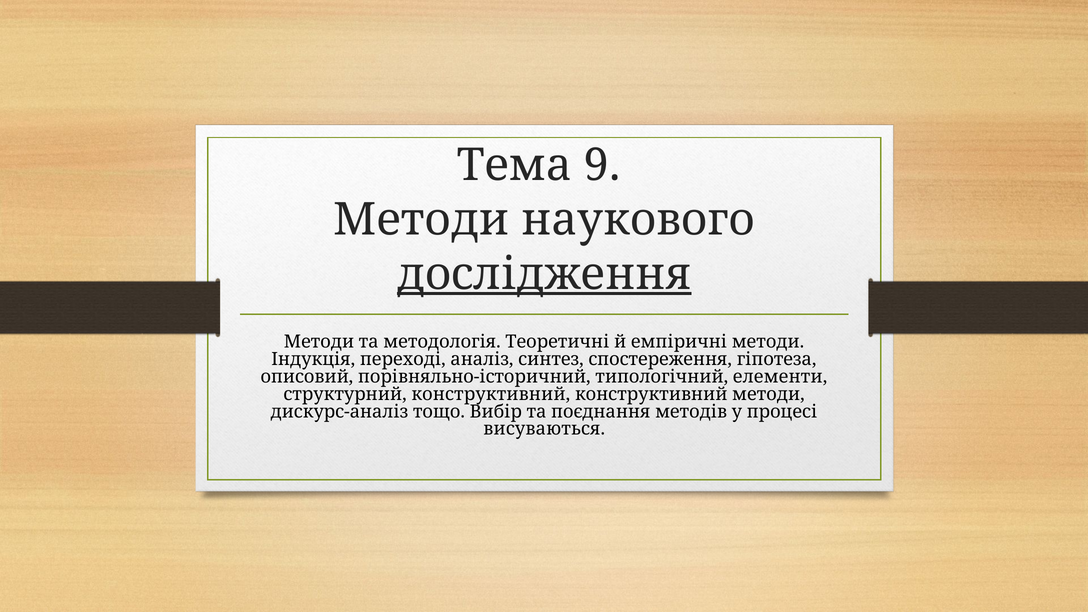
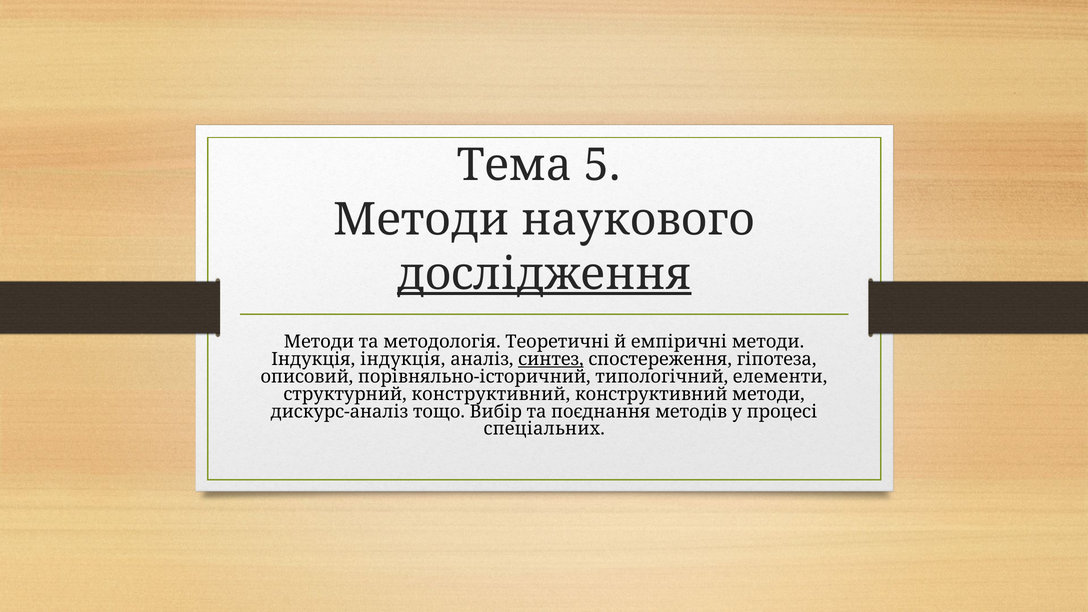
9: 9 -> 5 (602, 165)
Індукція переході: переході -> індукція (403, 359)
синтез underline: none -> present (551, 359)
висуваються: висуваються -> спеціальних (544, 429)
